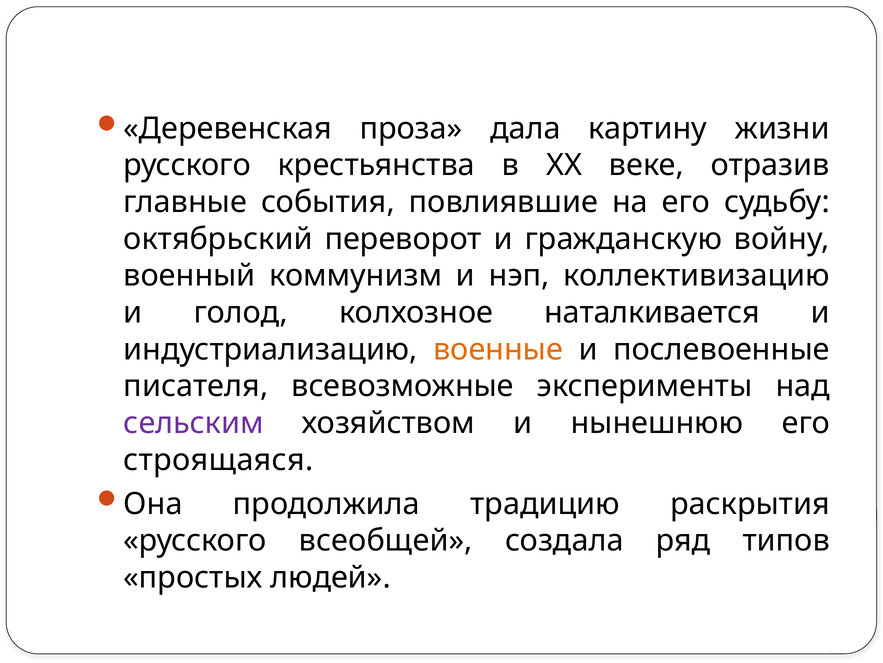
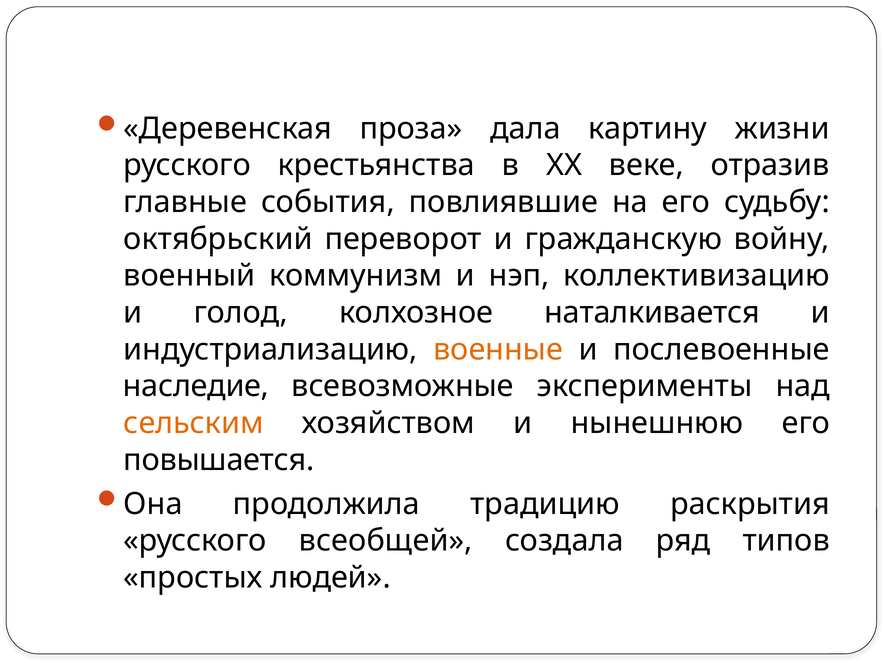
писателя: писателя -> наследие (196, 386)
сельским colour: purple -> orange (194, 423)
строящаяся: строящаяся -> повышается (219, 459)
